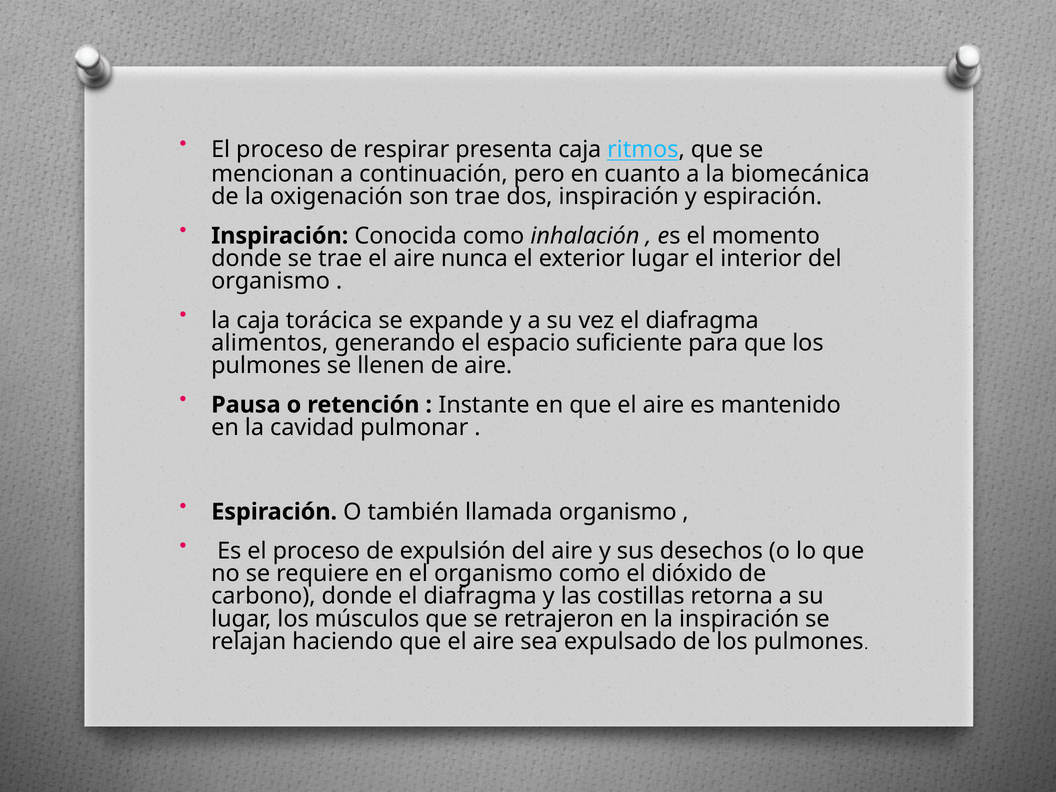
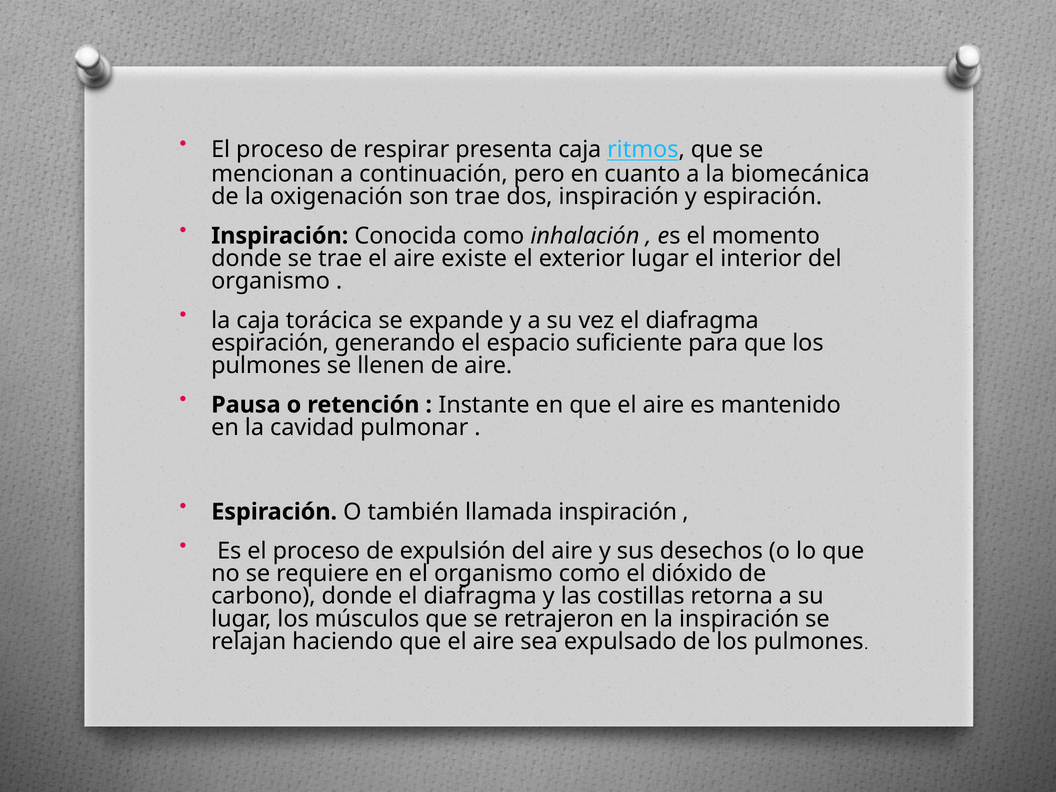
nunca: nunca -> existe (474, 258)
alimentos: alimentos -> espiración (270, 343)
llamada organismo: organismo -> inspiración (618, 512)
